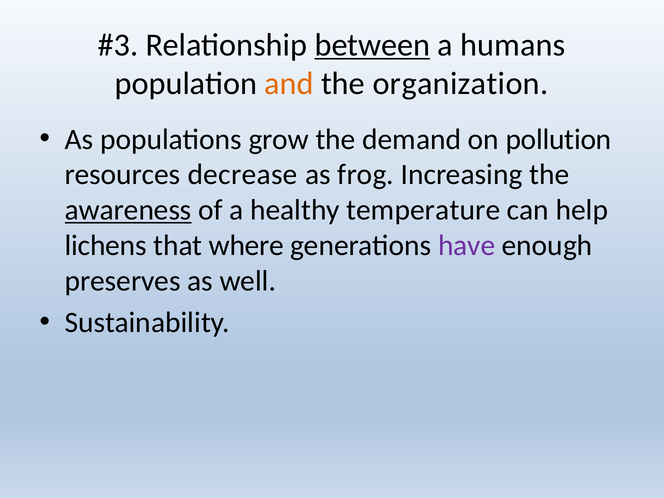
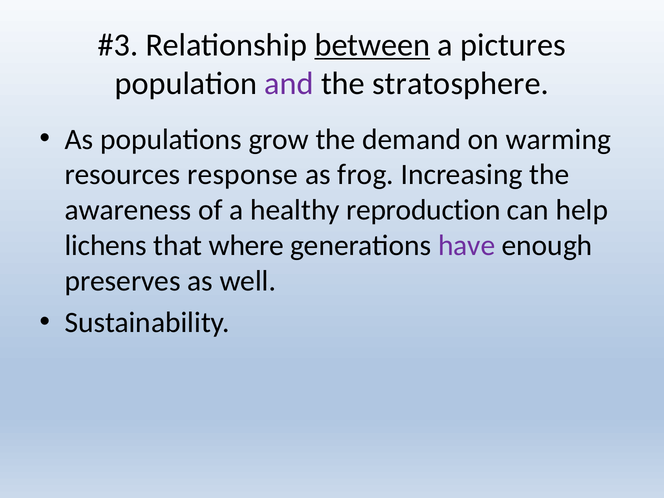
humans: humans -> pictures (513, 45)
and colour: orange -> purple (289, 84)
organization: organization -> stratosphere (461, 84)
pollution: pollution -> warming (558, 139)
decrease: decrease -> response (243, 175)
awareness underline: present -> none (128, 210)
temperature: temperature -> reproduction (423, 210)
